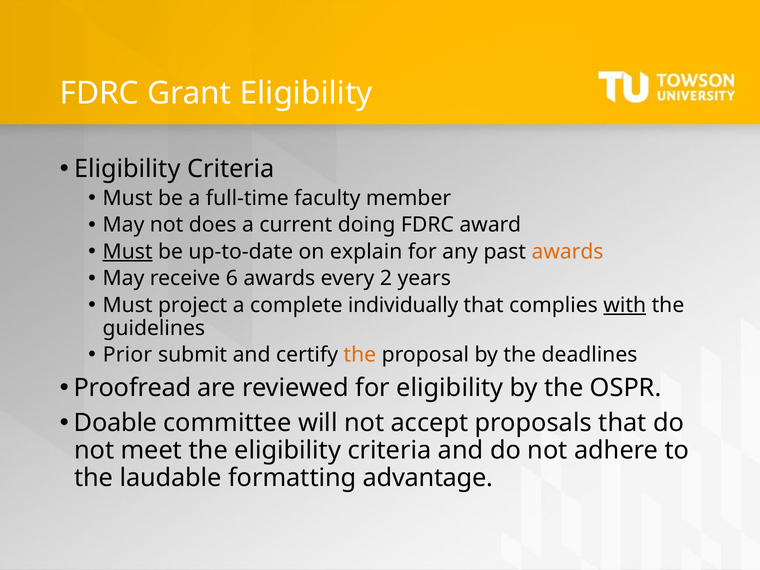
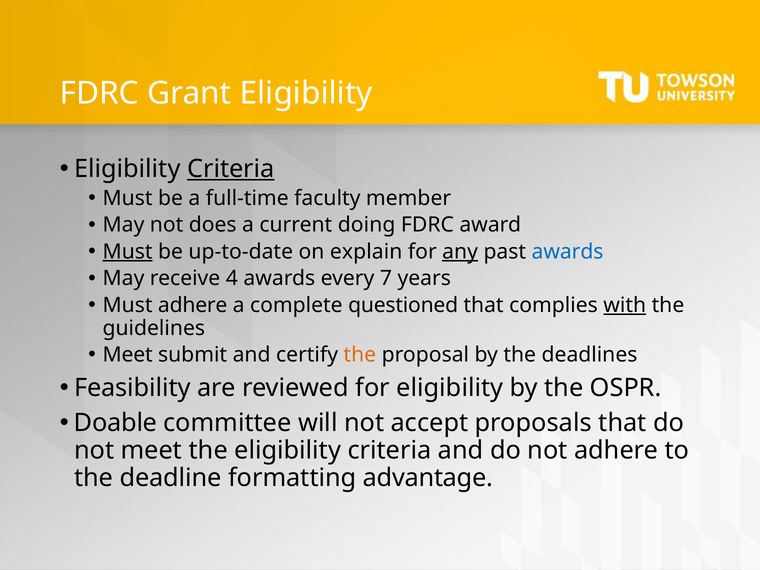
Criteria underline: none -> present (231, 169)
any underline: none -> present (460, 252)
awards colour: orange -> blue (568, 252)
6: 6 -> 4 (232, 278)
2: 2 -> 7 (386, 278)
Must project: project -> adhere (193, 305)
individually: individually -> questioned (403, 305)
Prior: Prior -> Meet (128, 355)
Proofread: Proofread -> Feasibility (132, 388)
laudable: laudable -> deadline (171, 478)
